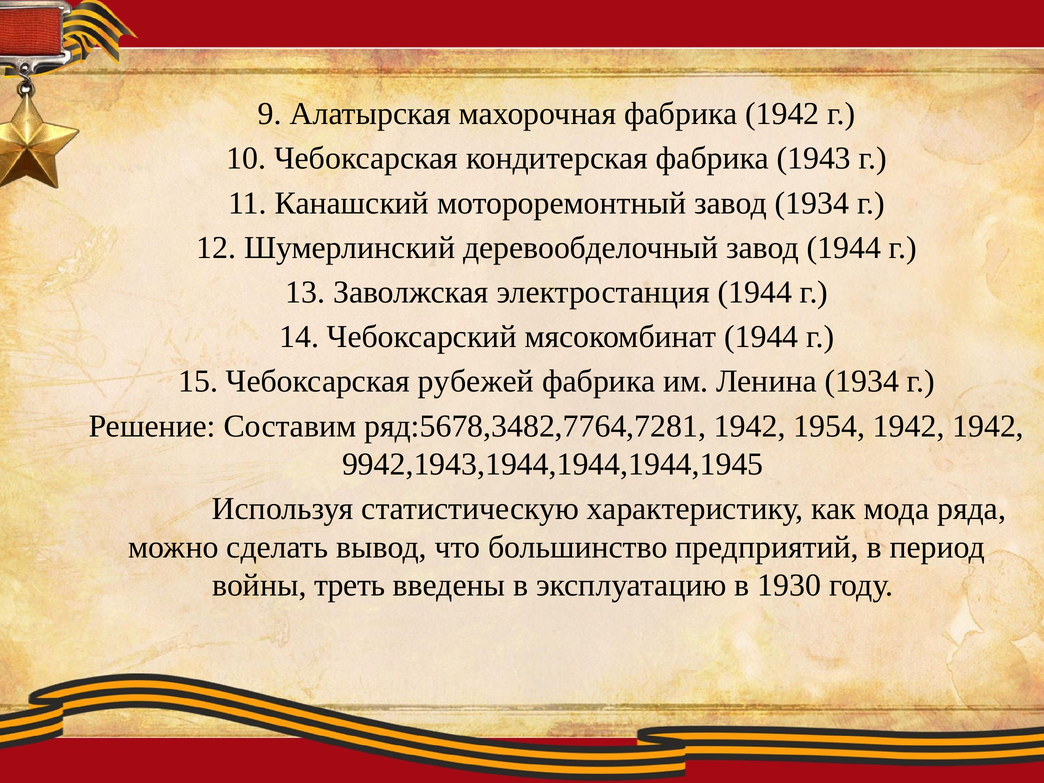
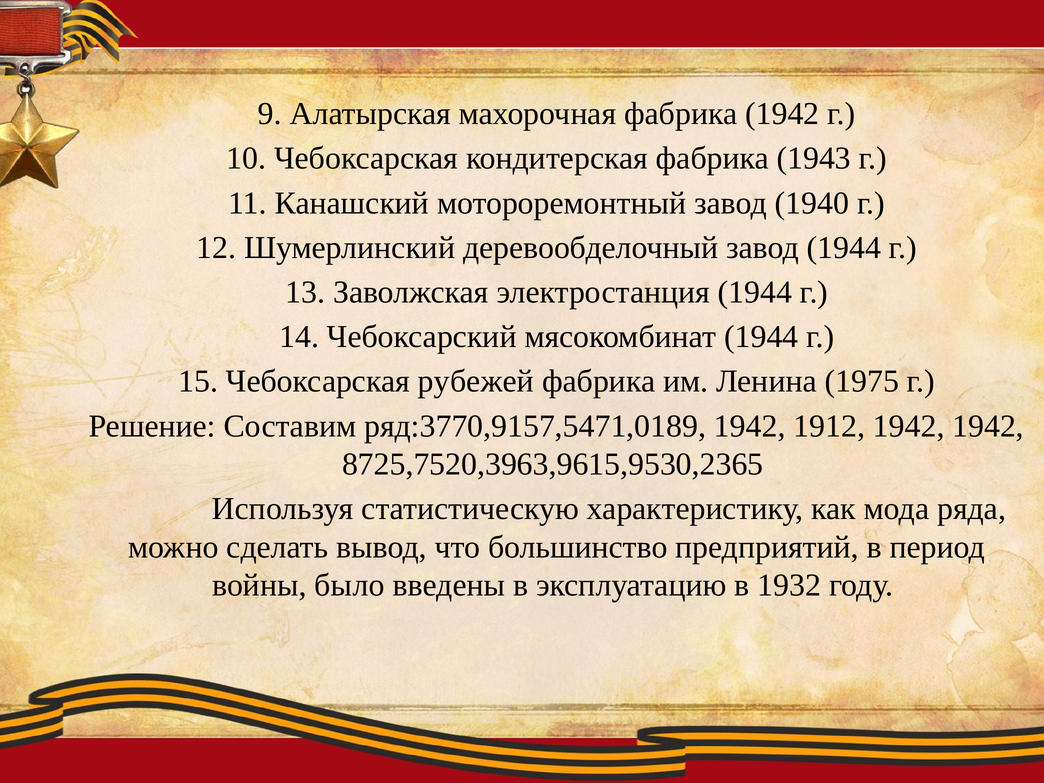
завод 1934: 1934 -> 1940 (812, 203)
Ленина 1934: 1934 -> 1975 (862, 381)
ряд:5678,3482,7764,7281: ряд:5678,3482,7764,7281 -> ряд:3770,9157,5471,0189 (535, 426)
1954: 1954 -> 1912 (829, 426)
9942,1943,1944,1944,1944,1945: 9942,1943,1944,1944,1944,1945 -> 8725,7520,3963,9615,9530,2365 (553, 464)
треть: треть -> было (350, 585)
1930: 1930 -> 1932 (789, 585)
